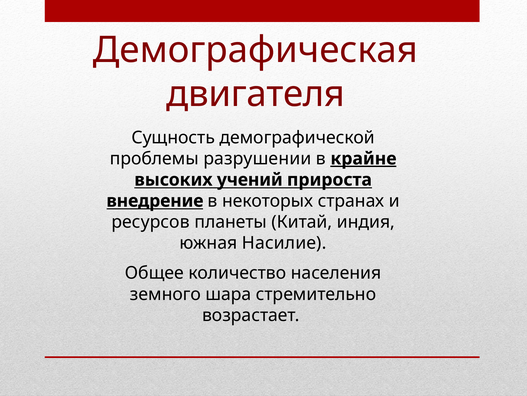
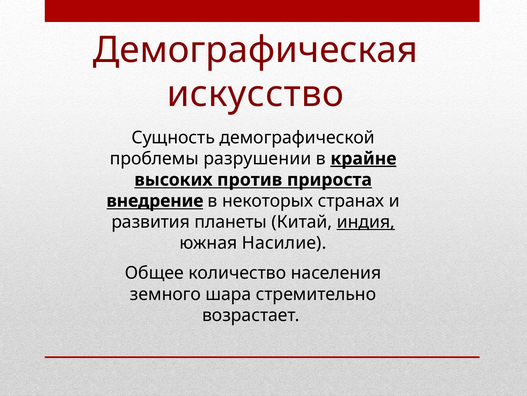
двигателя: двигателя -> искусство (255, 94)
учений: учений -> против (250, 179)
ресурсов: ресурсов -> развития (151, 222)
индия underline: none -> present (366, 222)
